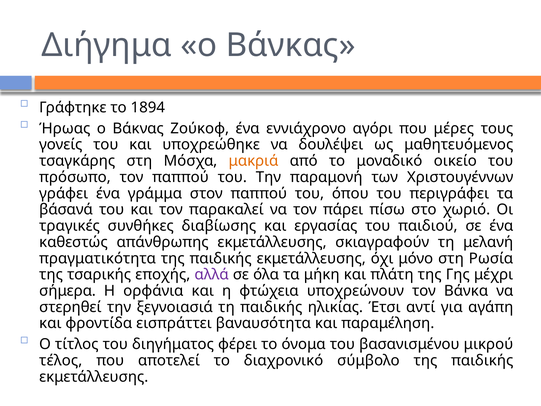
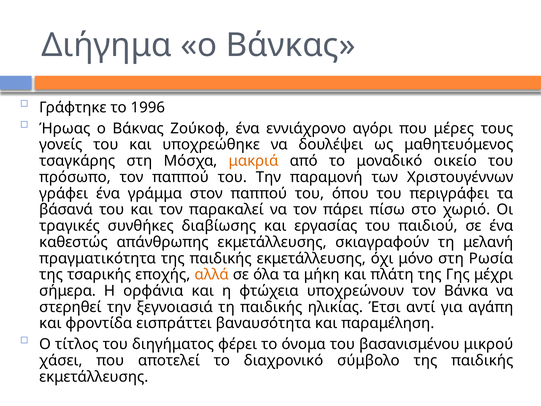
1894: 1894 -> 1996 (148, 107)
αλλά colour: purple -> orange (212, 274)
τέλος: τέλος -> χάσει (61, 360)
